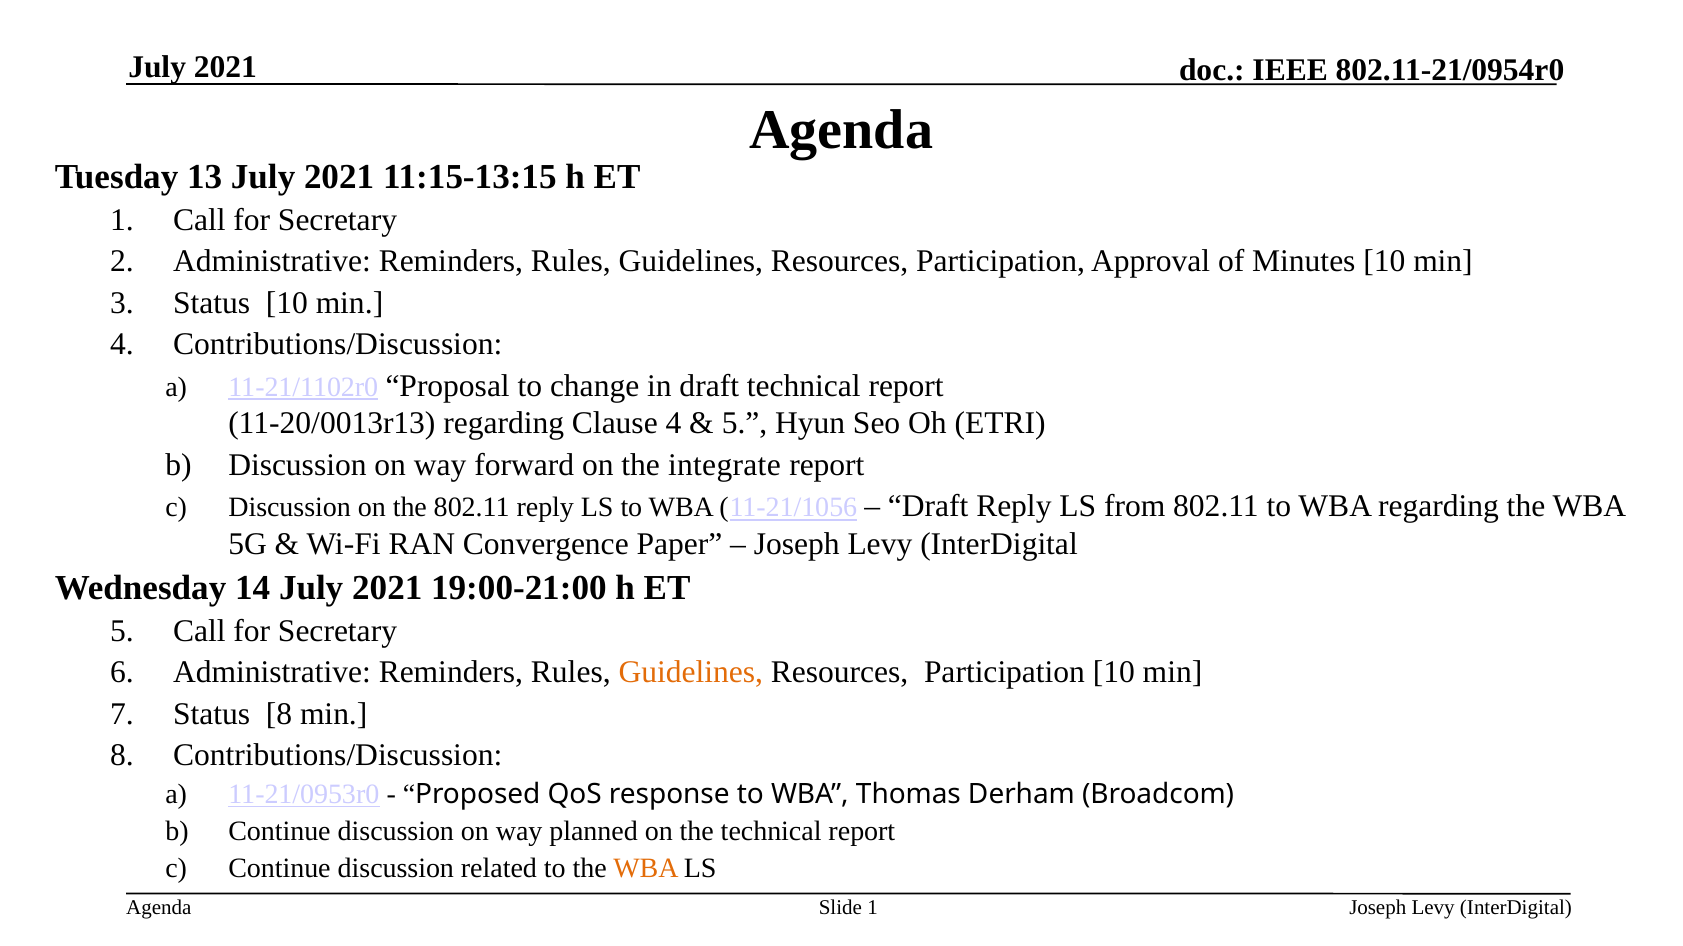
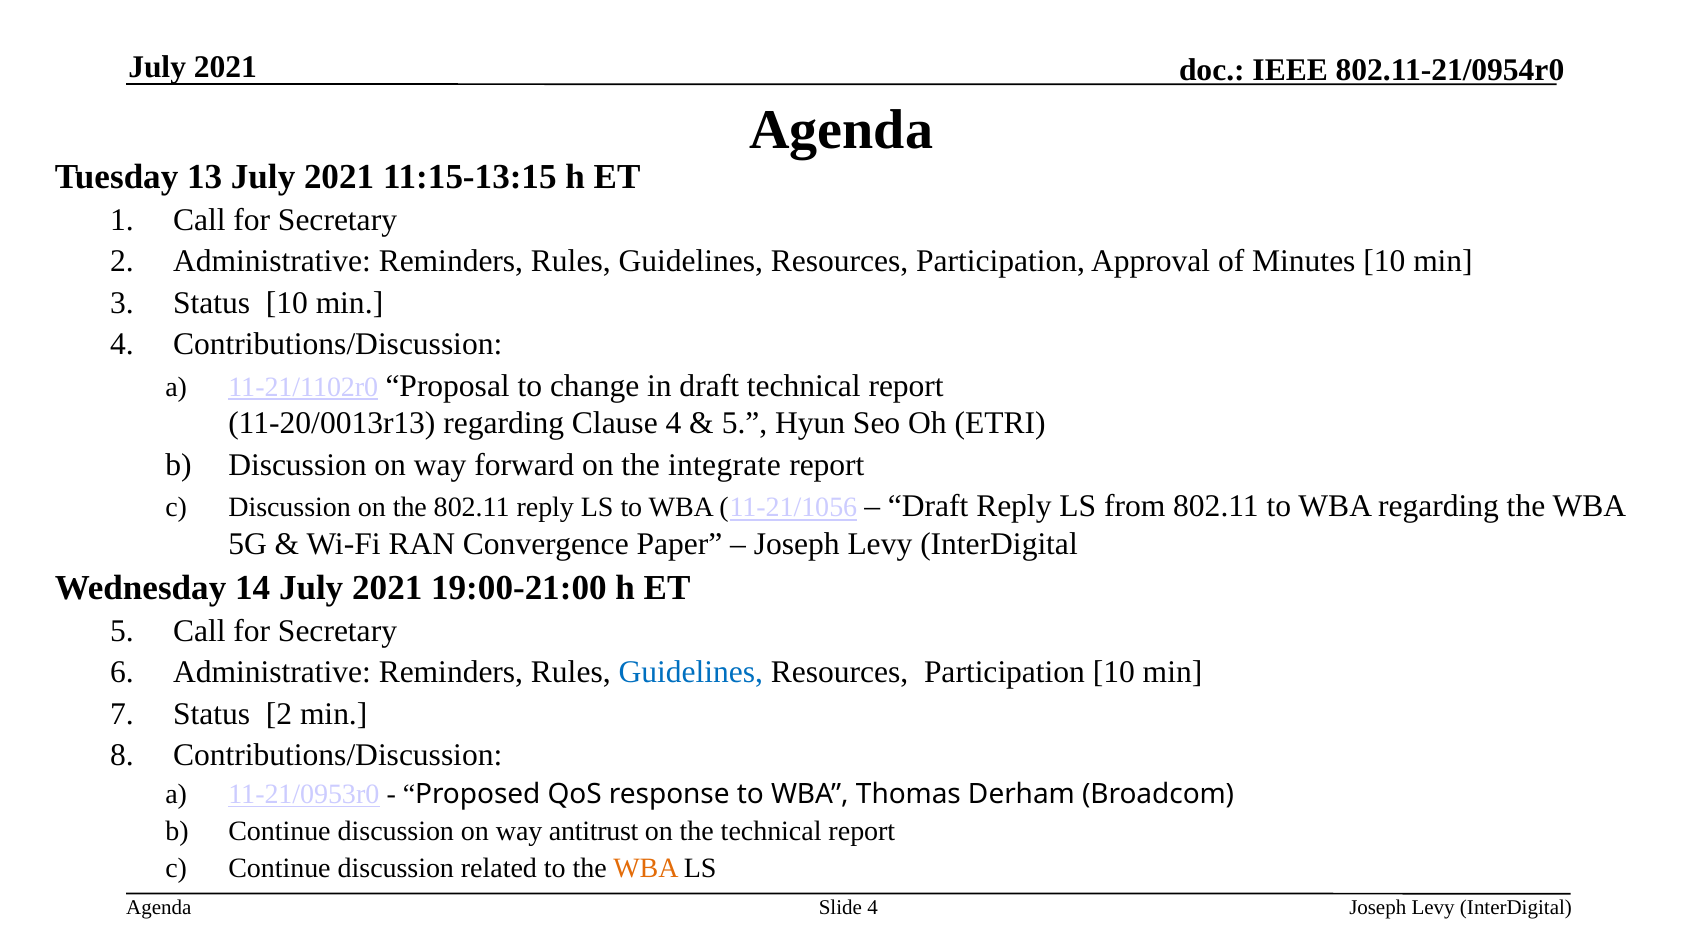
Guidelines colour: orange -> blue (691, 673)
Status 8: 8 -> 2 (279, 714)
planned: planned -> antitrust (594, 832)
Slide 1: 1 -> 4 (873, 908)
